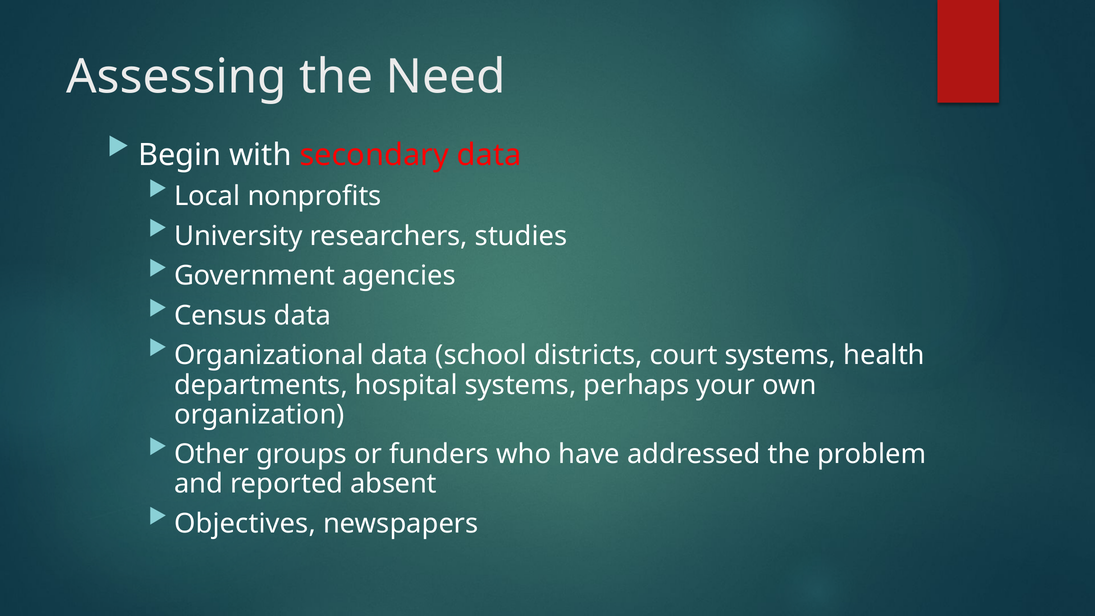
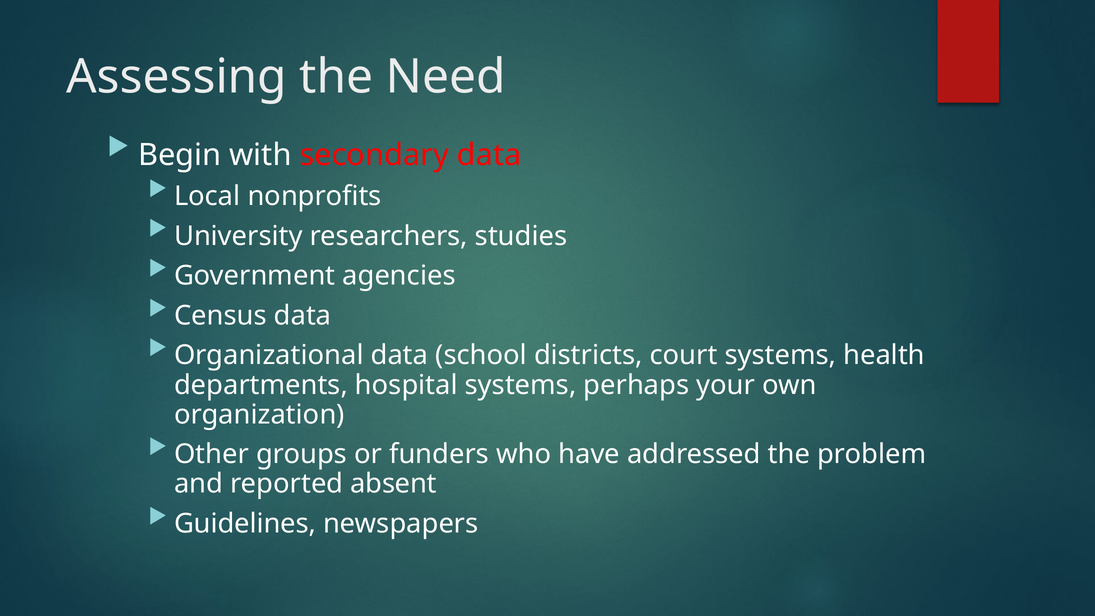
Objectives: Objectives -> Guidelines (245, 524)
